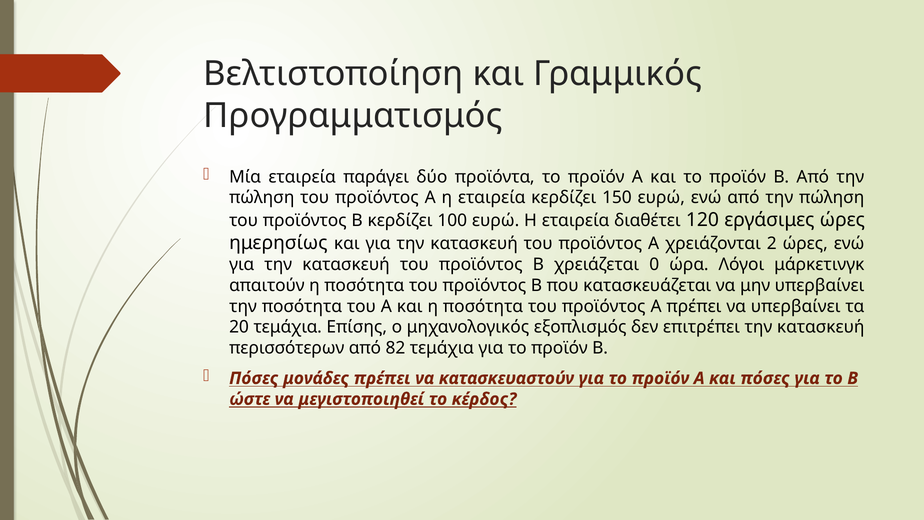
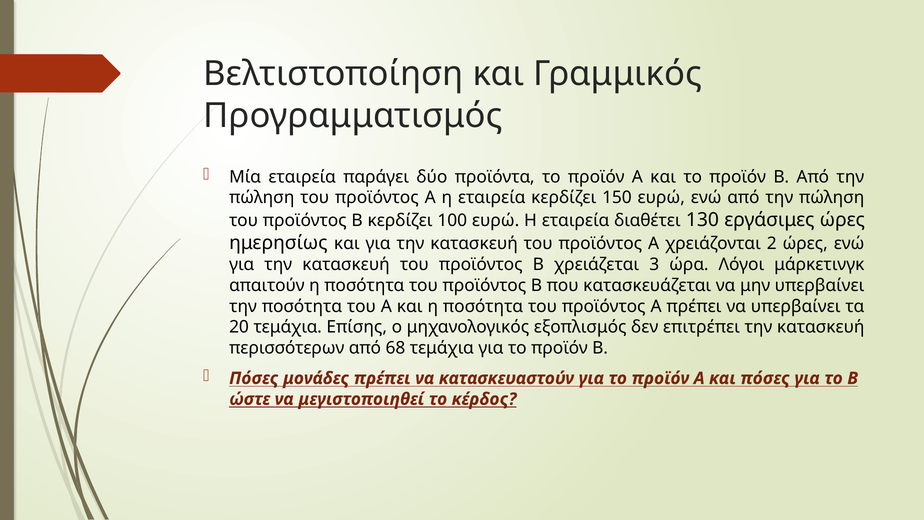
120: 120 -> 130 (702, 220)
0: 0 -> 3 (654, 265)
82: 82 -> 68 (395, 348)
